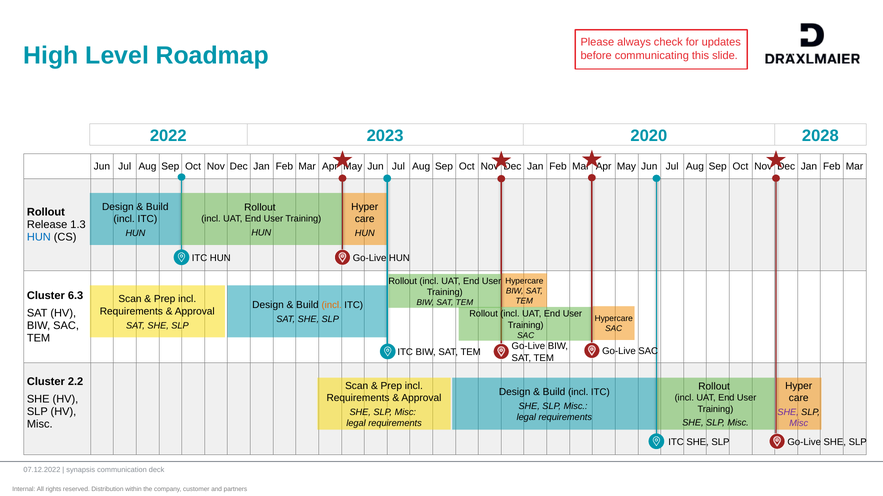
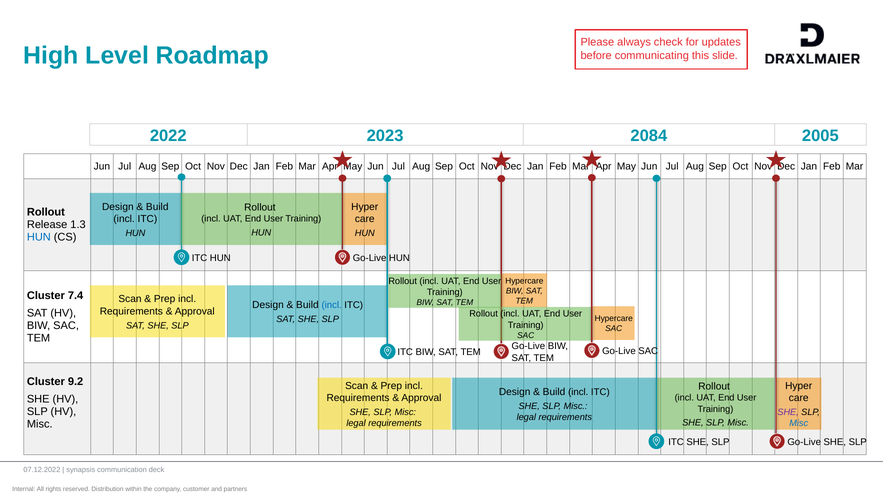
2020: 2020 -> 2084 (649, 136)
2028: 2028 -> 2005 (820, 136)
6.3: 6.3 -> 7.4 (76, 296)
incl colour: orange -> blue (332, 306)
2.2: 2.2 -> 9.2 (76, 382)
Misc colour: purple -> blue (799, 424)
